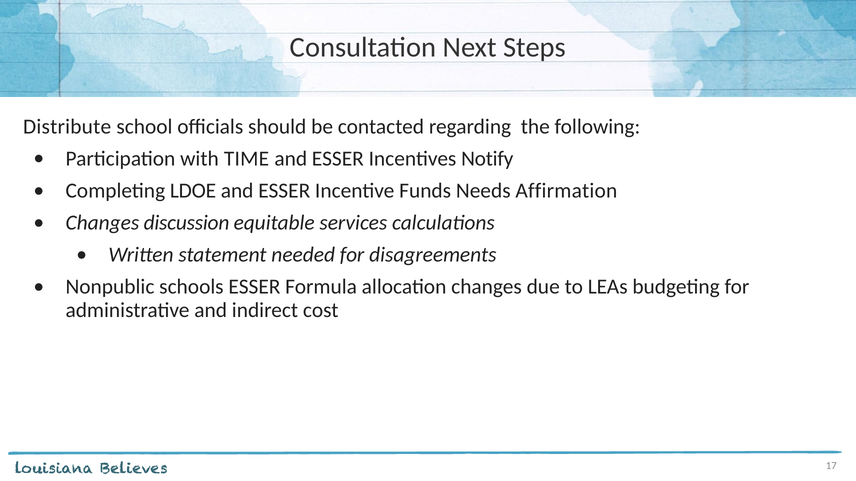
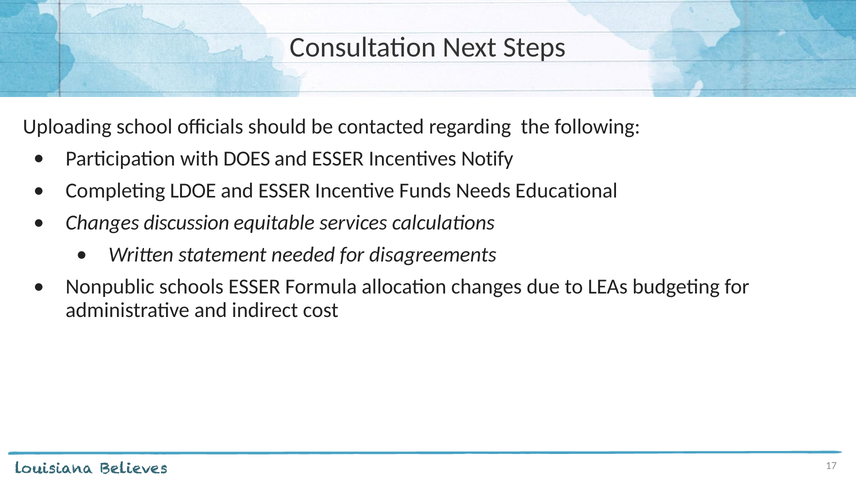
Distribute: Distribute -> Uploading (67, 127)
TIME: TIME -> DOES (247, 159)
Affirmation: Affirmation -> Educational (566, 191)
